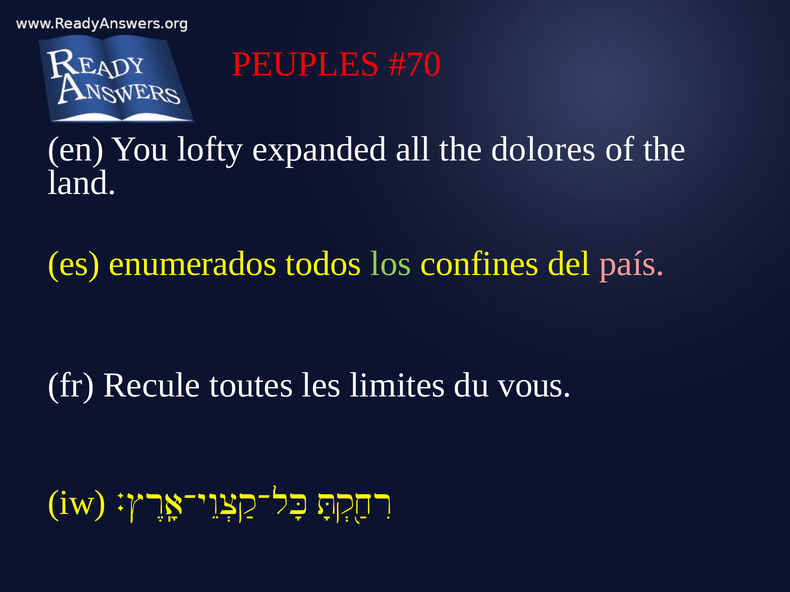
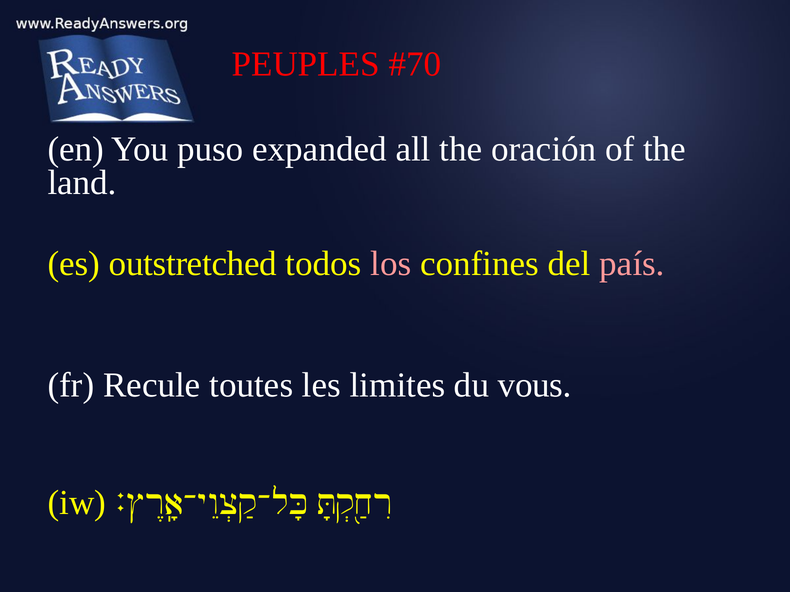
lofty: lofty -> puso (210, 149)
dolores: dolores -> oración (544, 149)
enumerados: enumerados -> outstretched (193, 264)
los colour: light green -> pink (391, 264)
